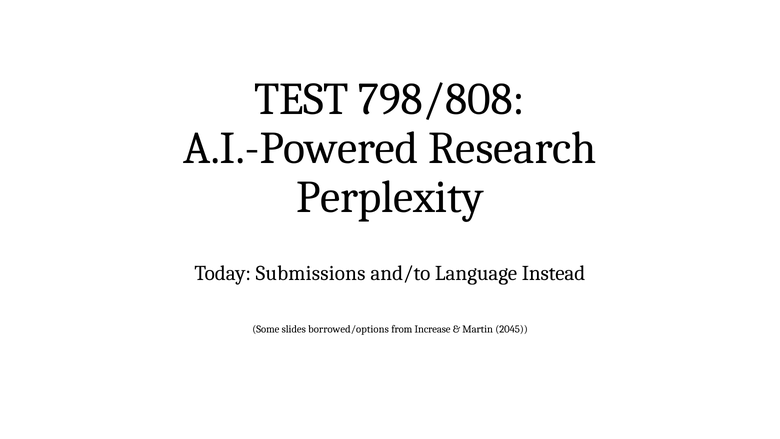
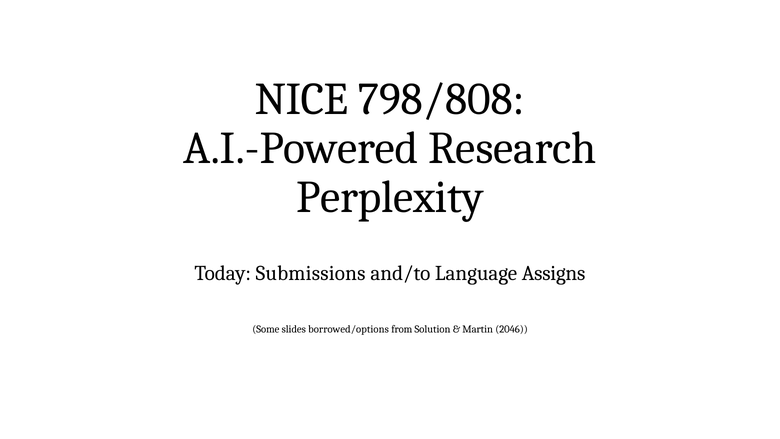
TEST: TEST -> NICE (302, 99)
Instead: Instead -> Assigns (554, 273)
Increase: Increase -> Solution (432, 329)
2045: 2045 -> 2046 (512, 329)
